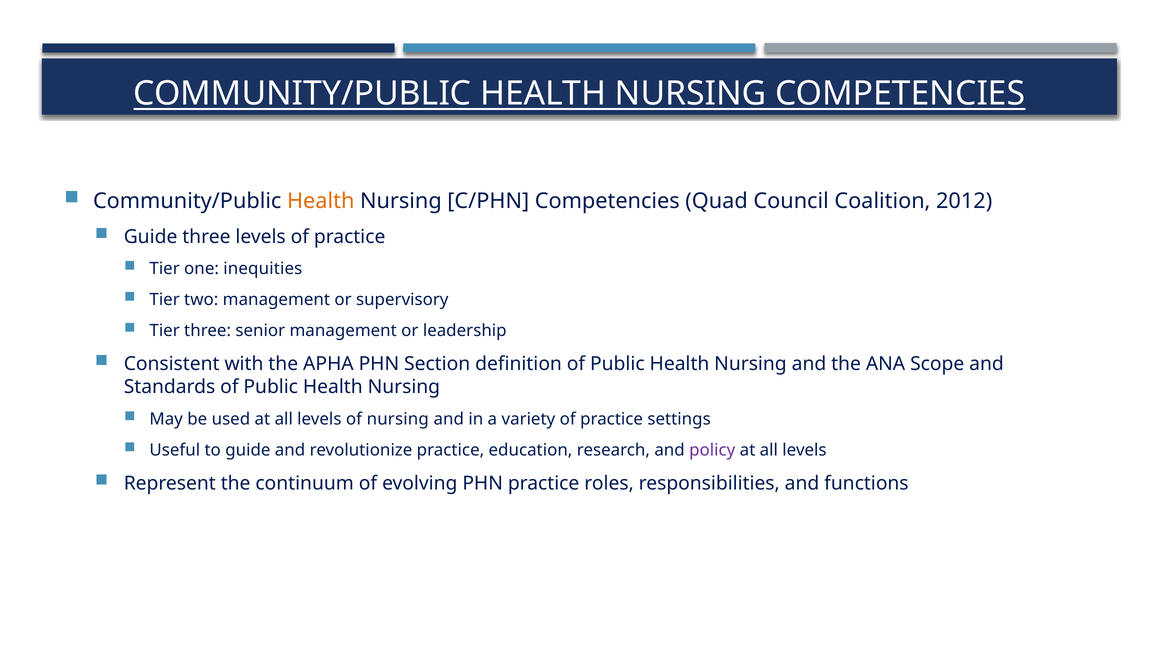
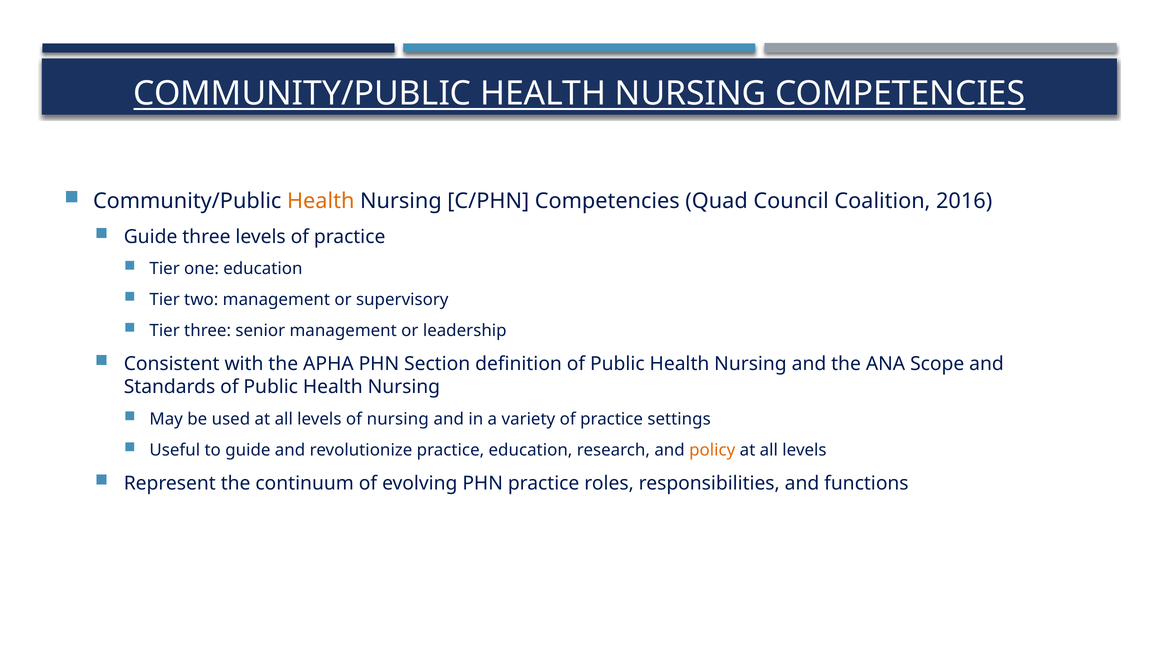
2012: 2012 -> 2016 (964, 201)
one inequities: inequities -> education (263, 269)
policy colour: purple -> orange (712, 450)
